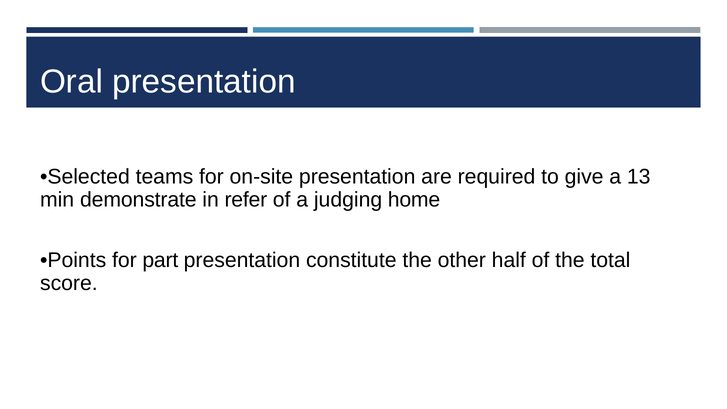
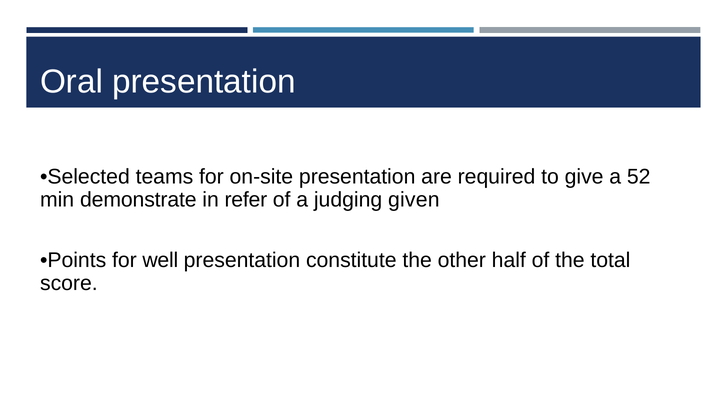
13: 13 -> 52 (639, 177)
home: home -> given (414, 200)
part: part -> well (160, 260)
